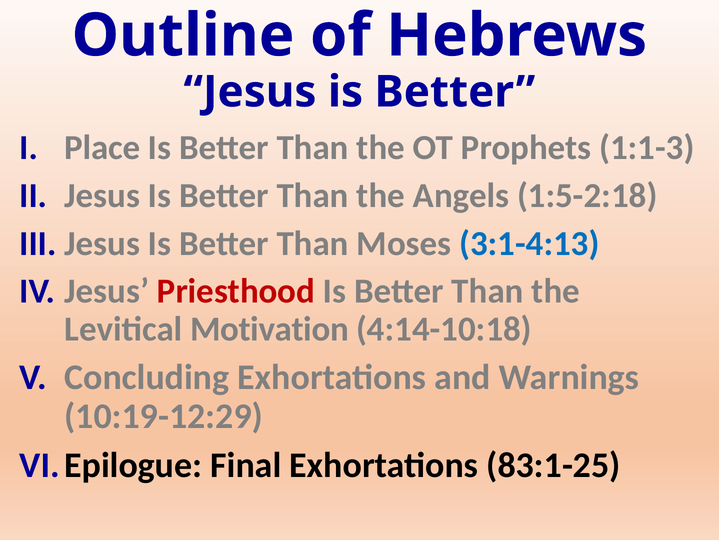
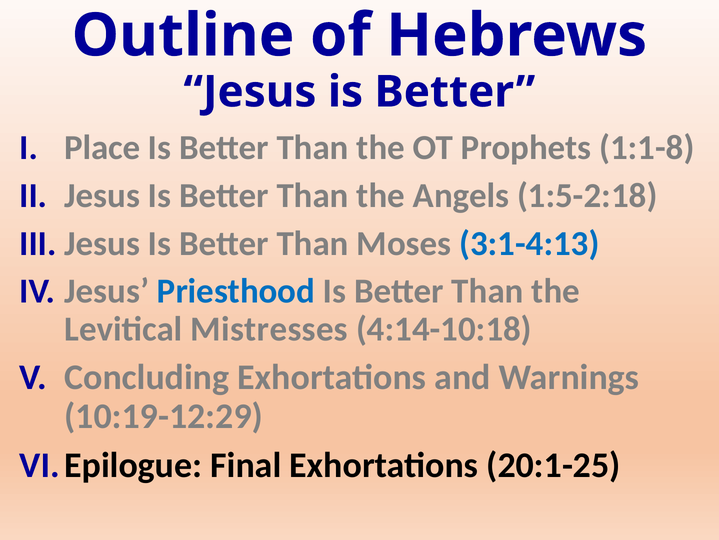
1:1-3: 1:1-3 -> 1:1-8 (647, 148)
Priesthood colour: red -> blue (236, 291)
Motivation: Motivation -> Mistresses (269, 329)
83:1-25: 83:1-25 -> 20:1-25 (553, 465)
